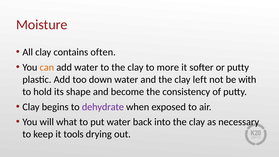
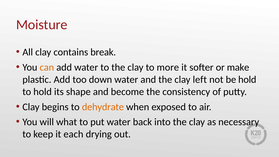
often: often -> break (103, 52)
or putty: putty -> make (238, 67)
be with: with -> hold (247, 79)
dehydrate colour: purple -> orange (103, 107)
tools: tools -> each (73, 134)
